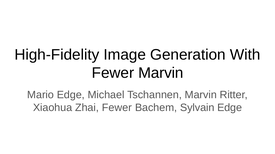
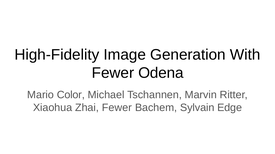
Fewer Marvin: Marvin -> Odena (161, 73)
Mario Edge: Edge -> Color (71, 95)
